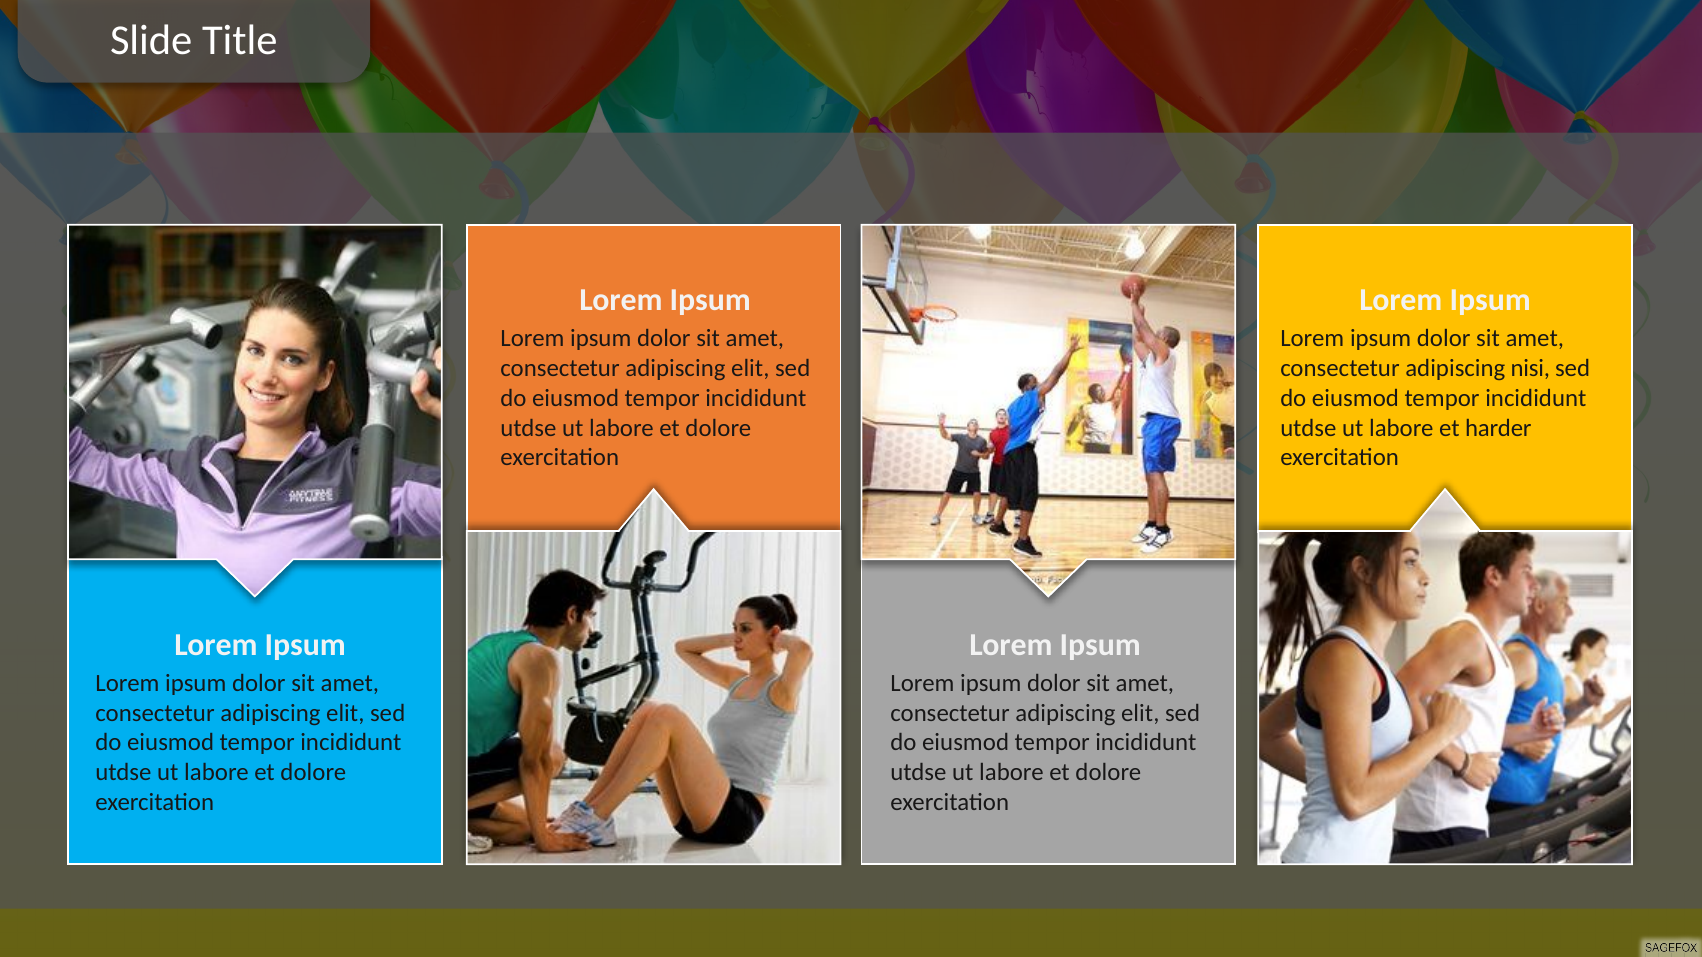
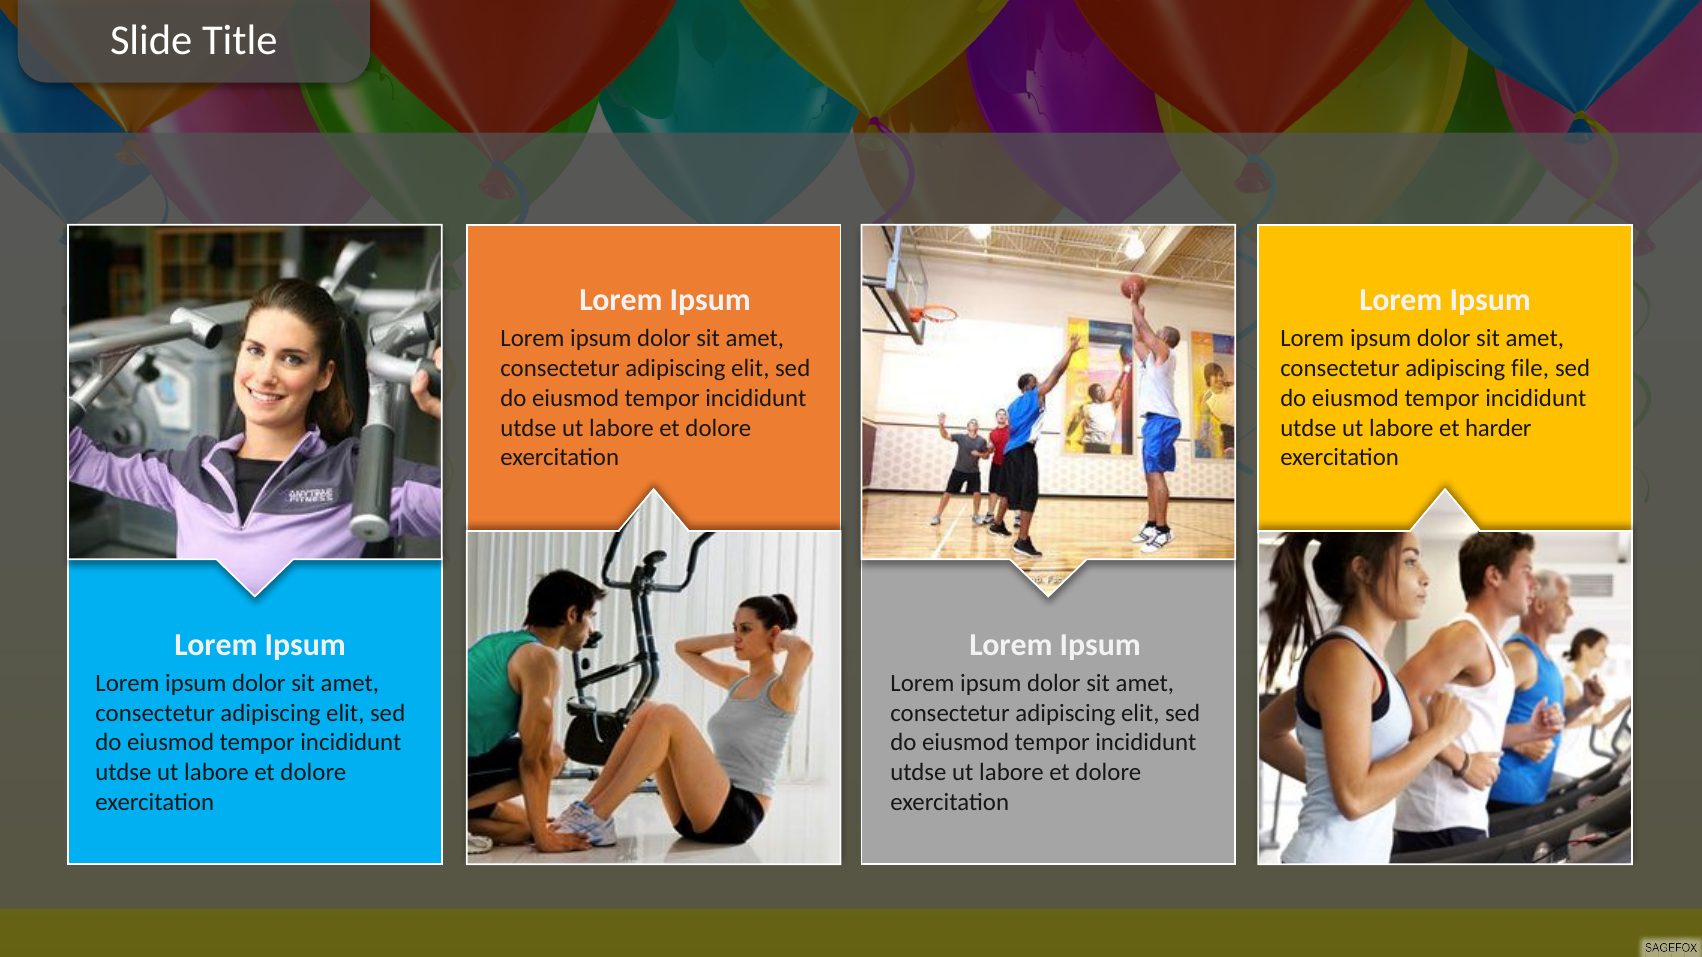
nisi: nisi -> file (1530, 369)
